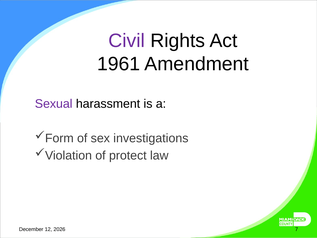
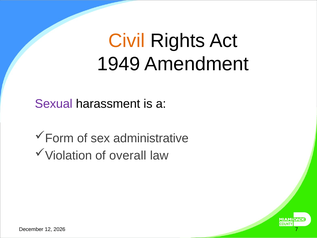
Civil colour: purple -> orange (127, 41)
1961: 1961 -> 1949 (119, 64)
investigations: investigations -> administrative (151, 138)
protect: protect -> overall (128, 155)
